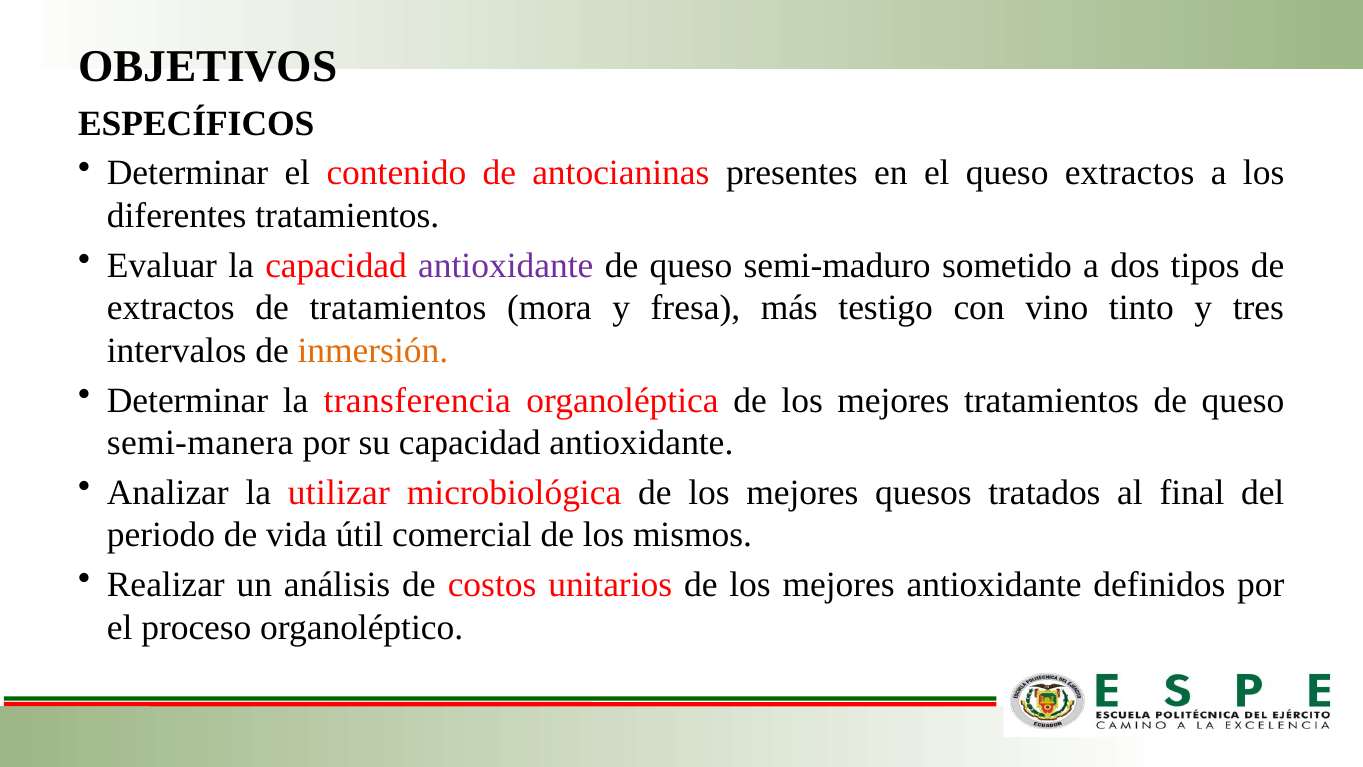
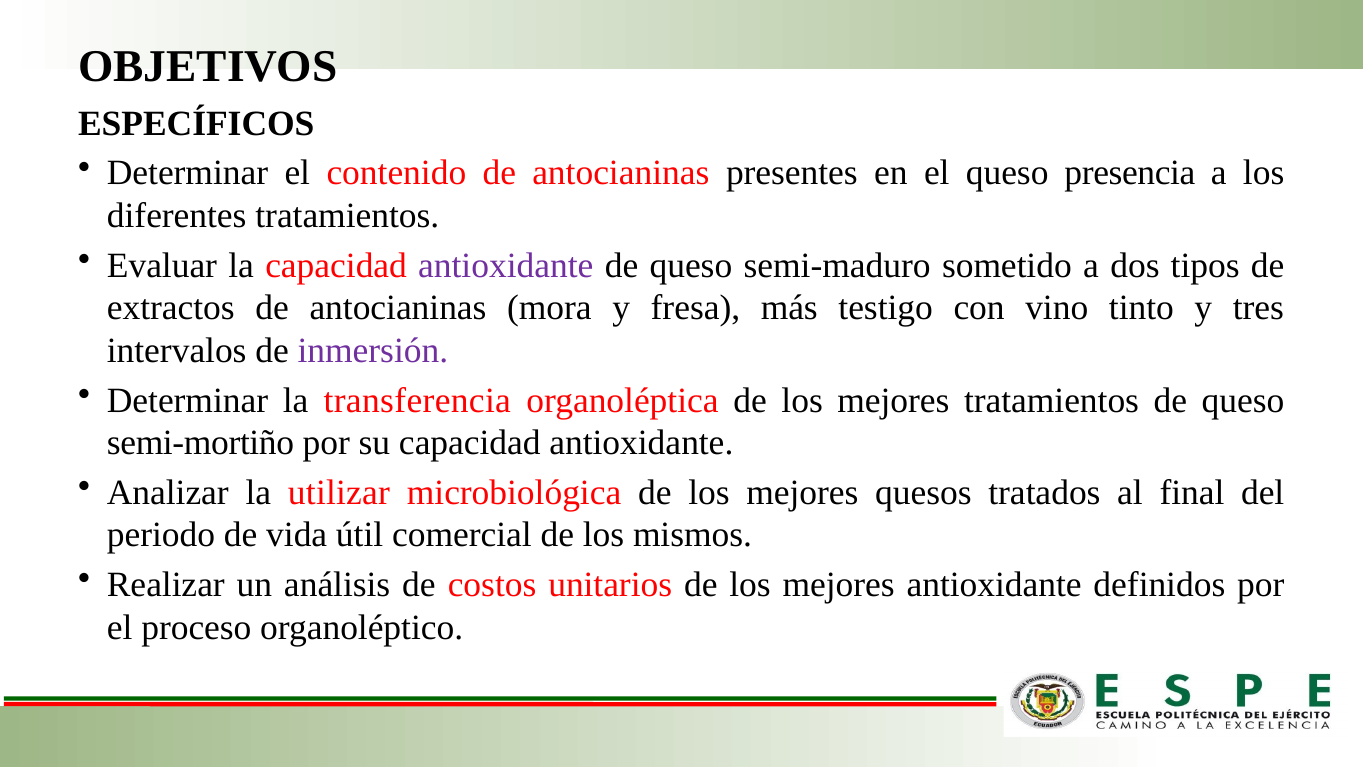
queso extractos: extractos -> presencia (1130, 173)
extractos de tratamientos: tratamientos -> antocianinas (398, 308)
inmersión colour: orange -> purple (373, 350)
semi-manera: semi-manera -> semi-mortiño (201, 443)
